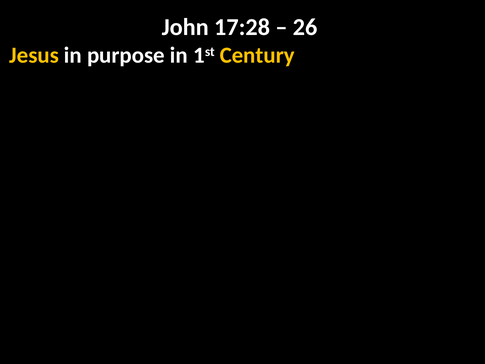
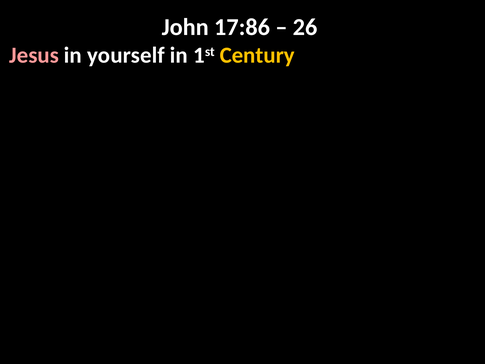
17:28: 17:28 -> 17:86 (242, 27)
Jesus colour: yellow -> pink (34, 55)
purpose: purpose -> yourself (126, 55)
